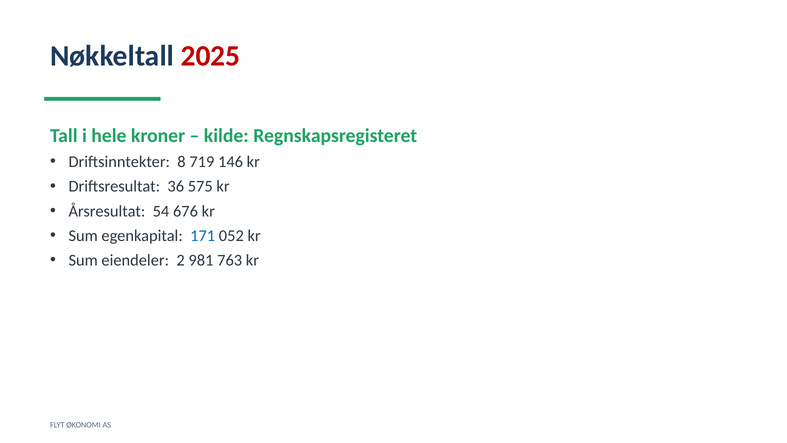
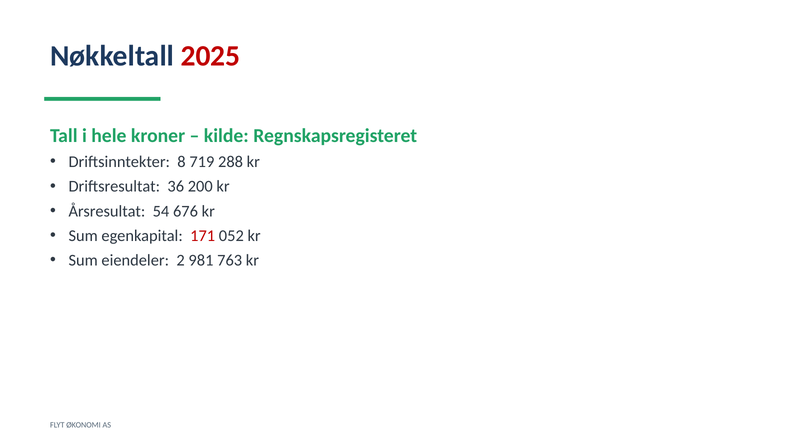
146: 146 -> 288 (231, 162)
575: 575 -> 200 (200, 186)
171 colour: blue -> red (203, 236)
